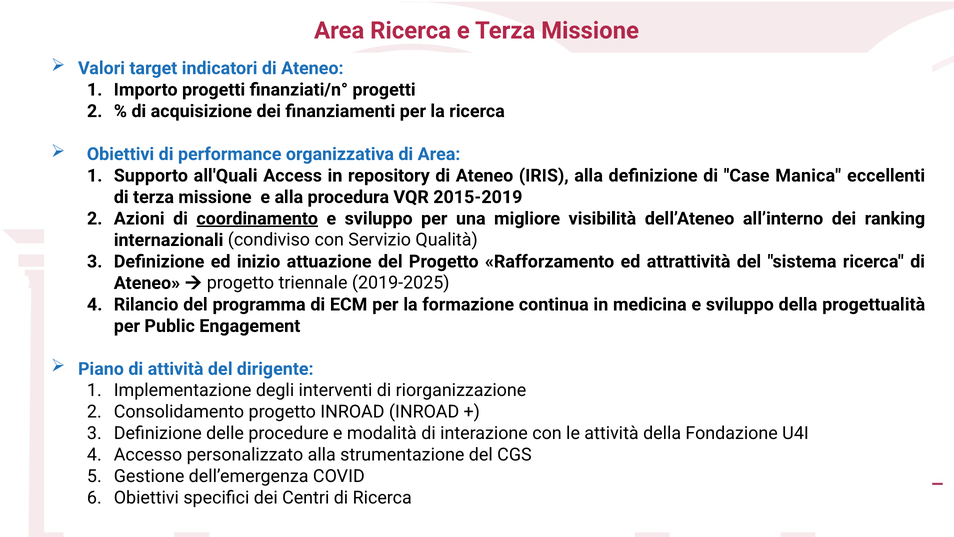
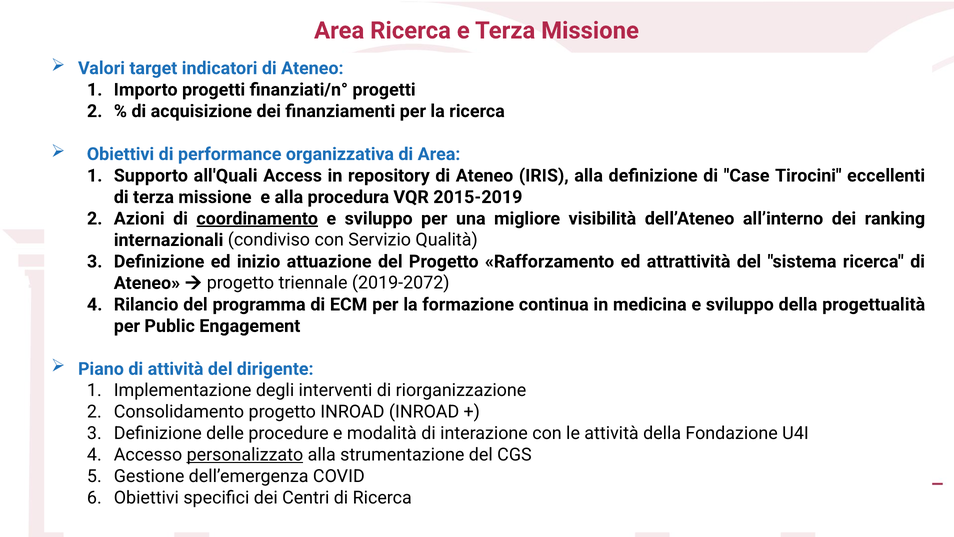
Manica: Manica -> Tirocini (808, 176)
2019-2025: 2019-2025 -> 2019-2072 (401, 283)
personalizzato underline: none -> present (245, 455)
